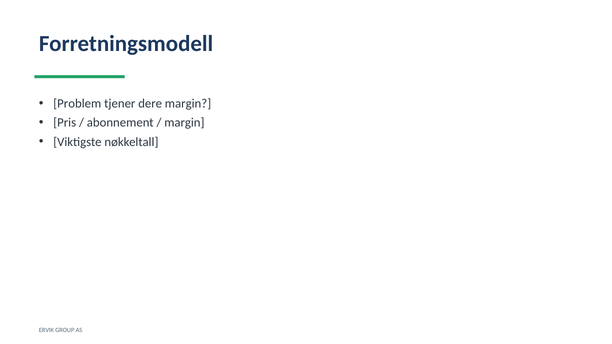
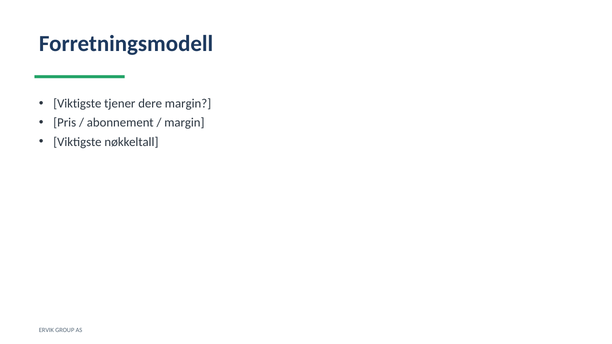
Problem: Problem -> Viktigste (77, 104)
